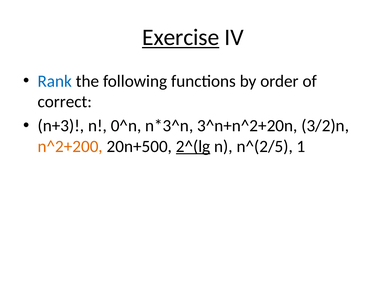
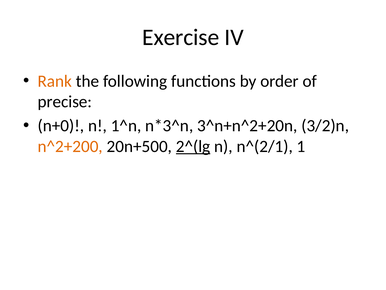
Exercise underline: present -> none (181, 37)
Rank colour: blue -> orange (55, 81)
correct: correct -> precise (65, 102)
n+3: n+3 -> n+0 (61, 126)
0^n: 0^n -> 1^n (126, 126)
n^(2/5: n^(2/5 -> n^(2/1 (265, 146)
